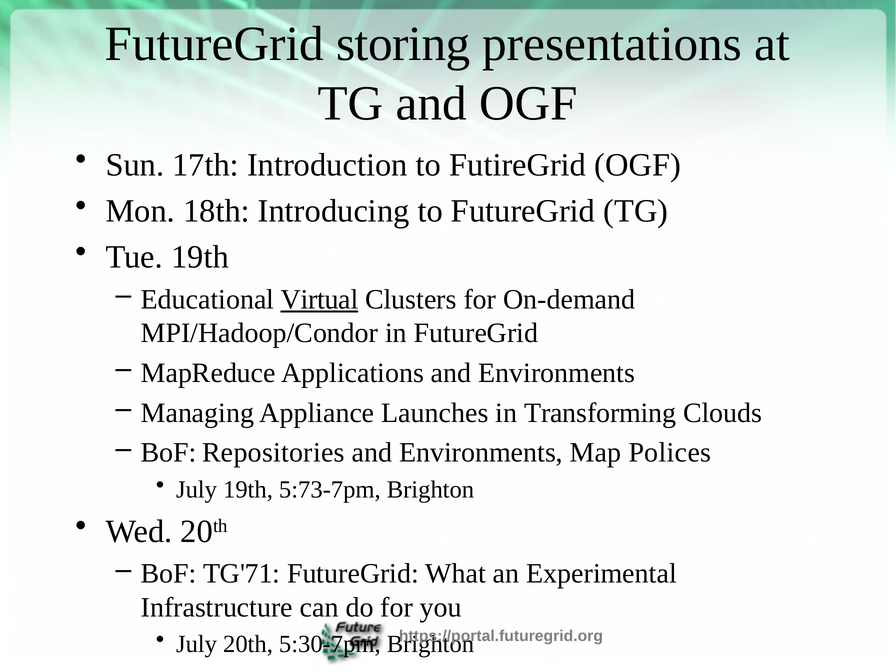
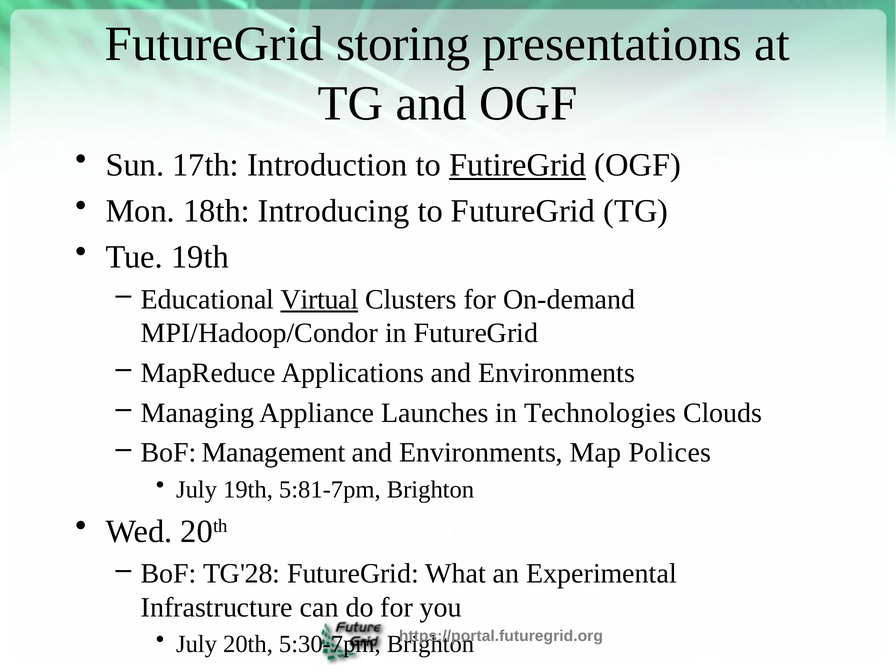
FutireGrid underline: none -> present (518, 165)
Transforming: Transforming -> Technologies (600, 413)
Repositories: Repositories -> Management (274, 453)
5:73-7pm: 5:73-7pm -> 5:81-7pm (330, 489)
TG'71: TG'71 -> TG'28 (242, 574)
